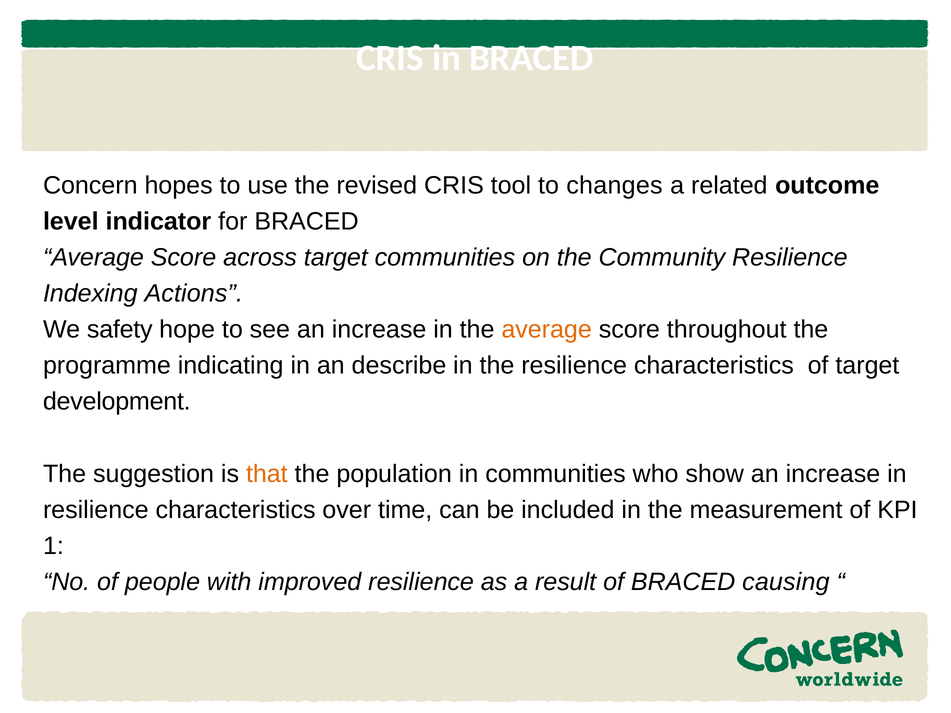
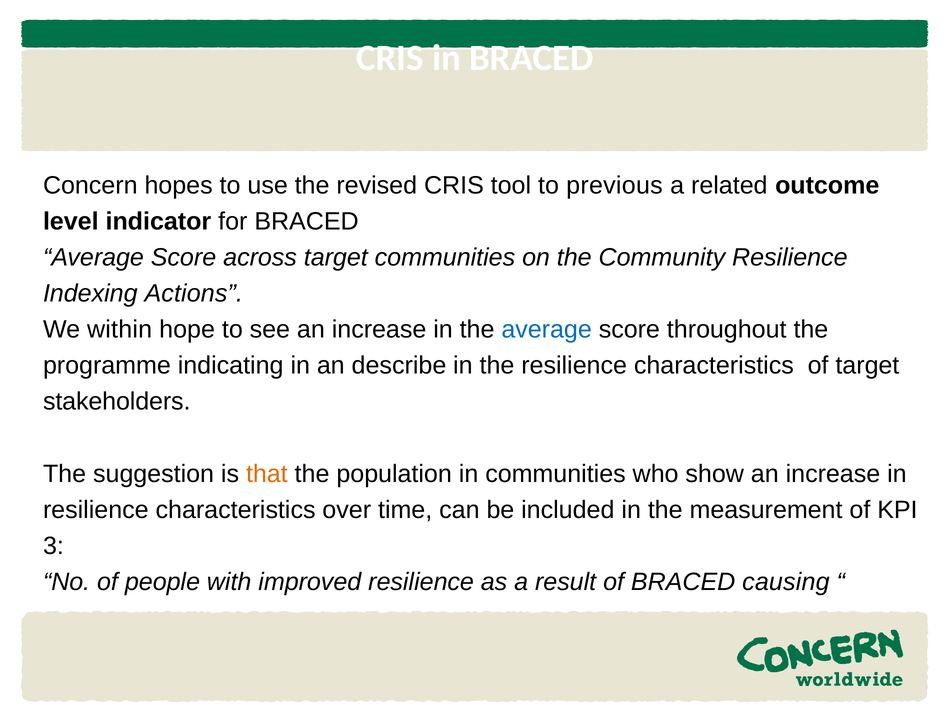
changes: changes -> previous (614, 185)
safety: safety -> within (120, 330)
average colour: orange -> blue (547, 330)
development: development -> stakeholders (117, 402)
1: 1 -> 3 (53, 546)
